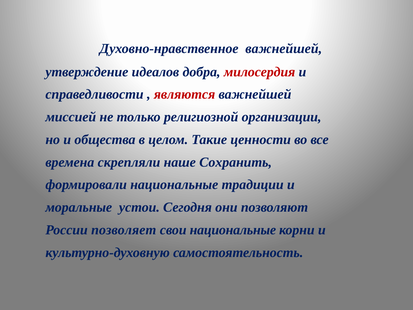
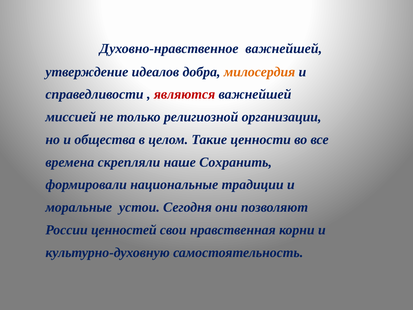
милосердия colour: red -> orange (260, 72)
позволяет: позволяет -> ценностей (124, 230)
свои национальные: национальные -> нравственная (233, 230)
